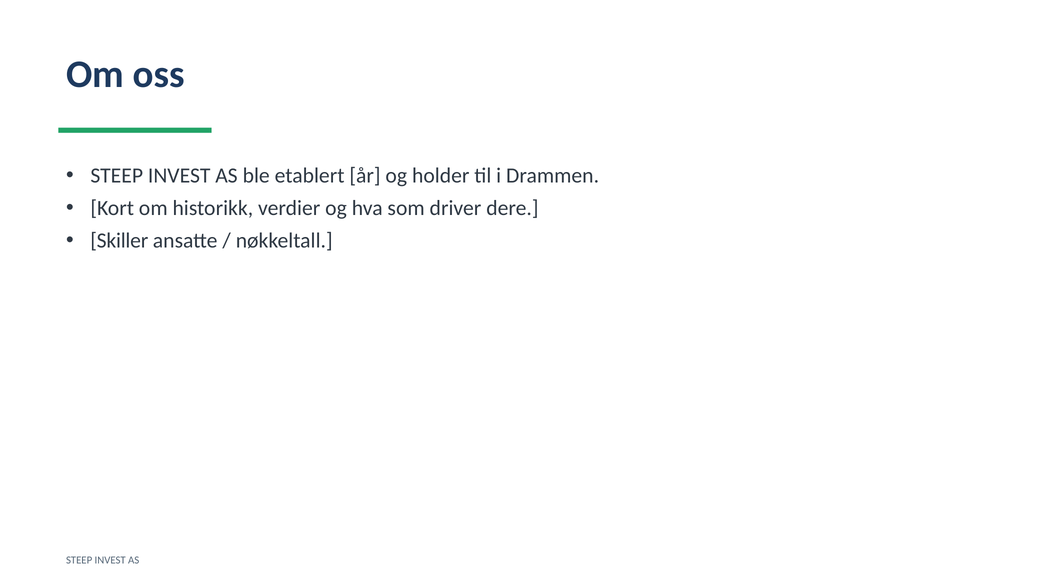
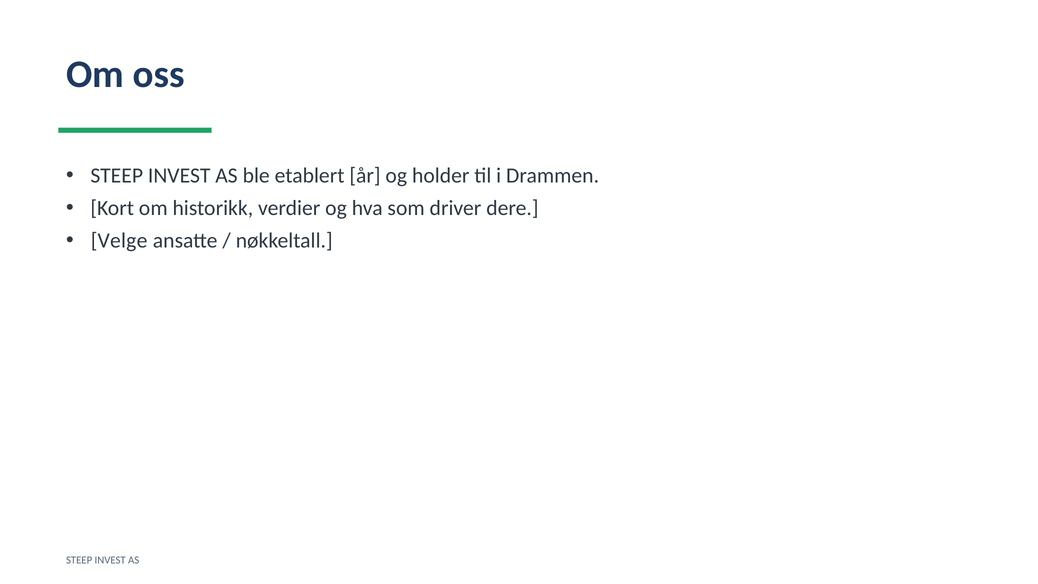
Skiller: Skiller -> Velge (119, 241)
